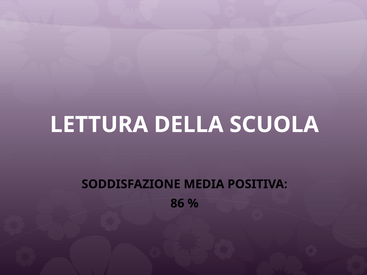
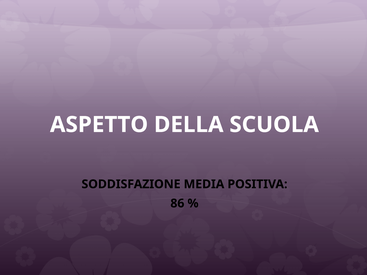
LETTURA: LETTURA -> ASPETTO (99, 125)
